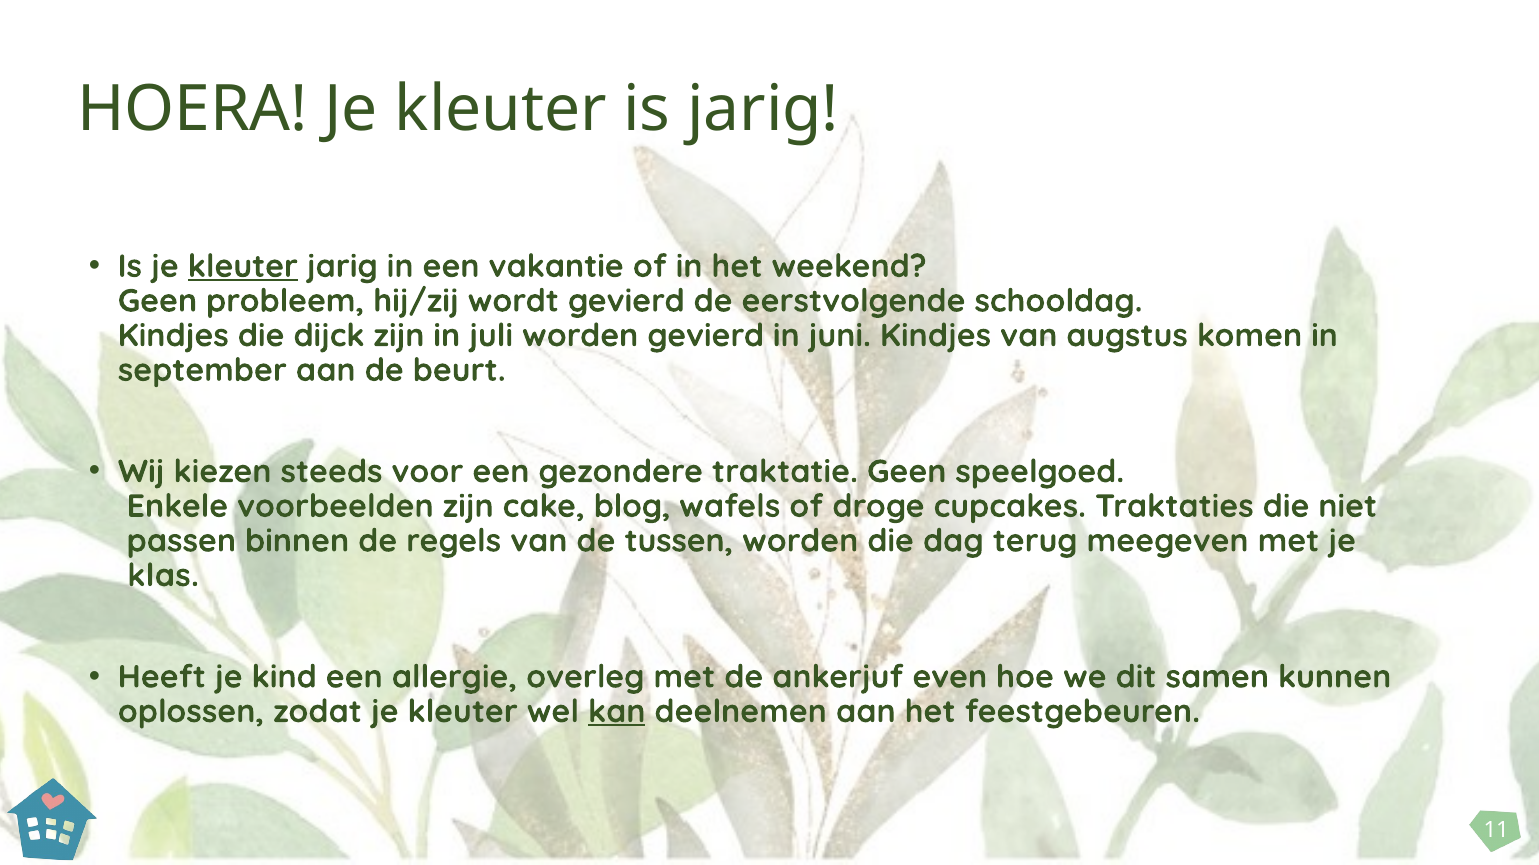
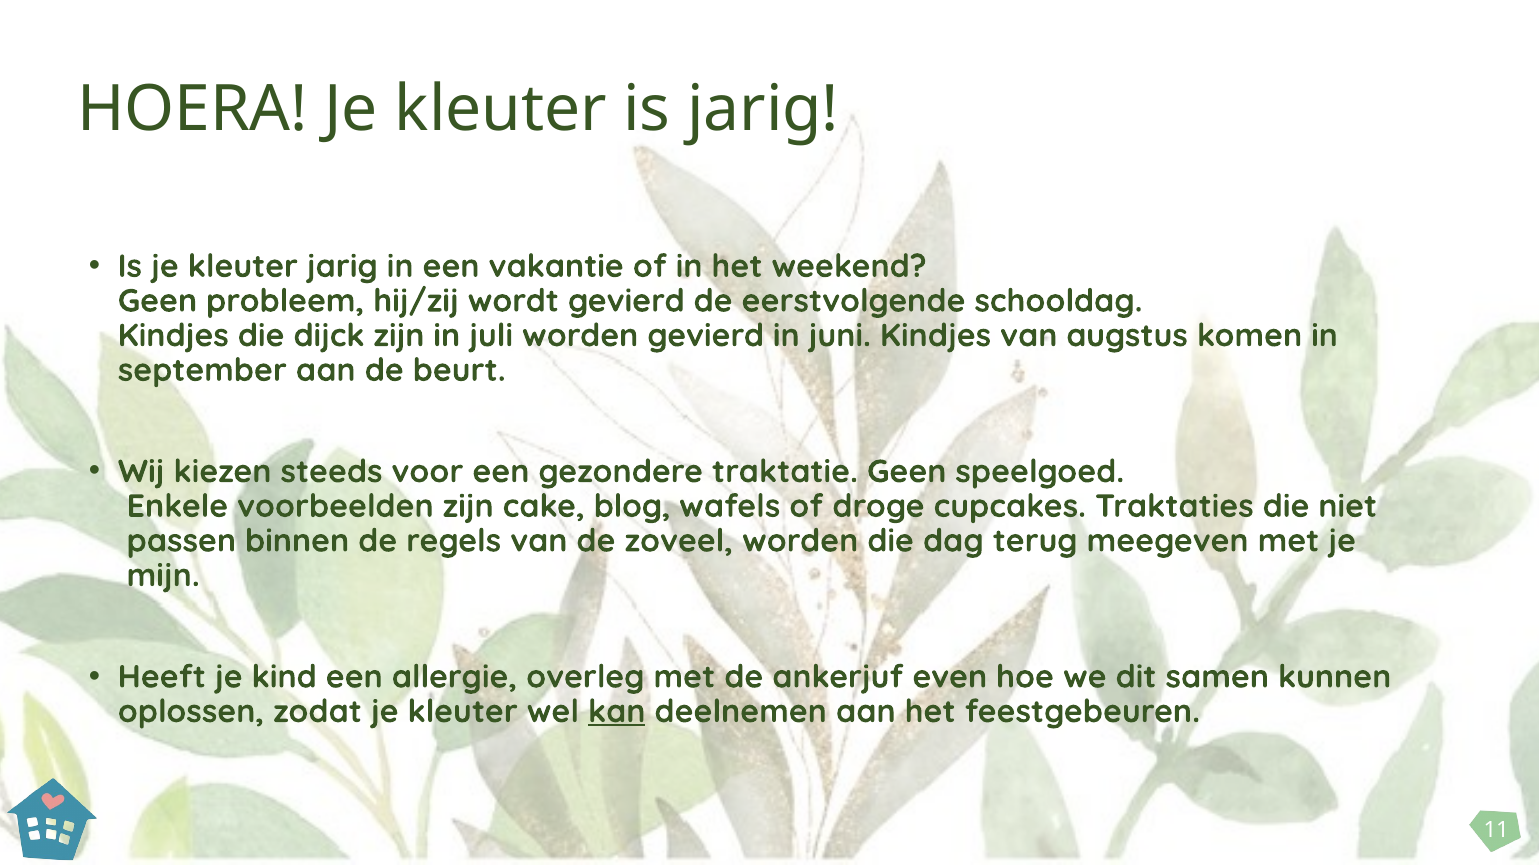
kleuter underline: present -> none (243, 267)
tussen: tussen -> zoveel (679, 541)
klas: klas -> mijn (163, 576)
